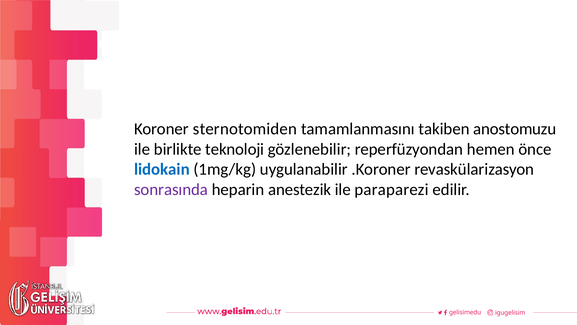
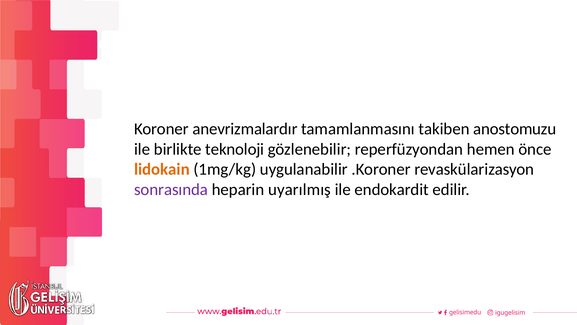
sternotomiden: sternotomiden -> anevrizmalardır (245, 129)
lidokain colour: blue -> orange (162, 169)
anestezik: anestezik -> uyarılmış (299, 189)
paraparezi: paraparezi -> endokardit (392, 189)
